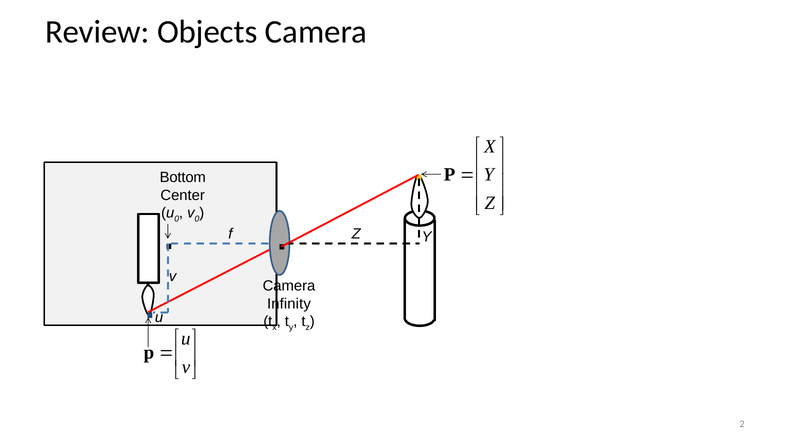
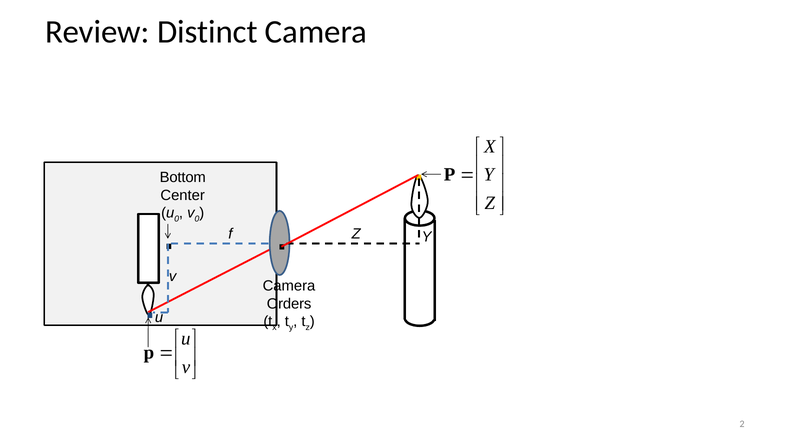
Objects: Objects -> Distinct (207, 32)
Infinity: Infinity -> Orders (289, 304)
